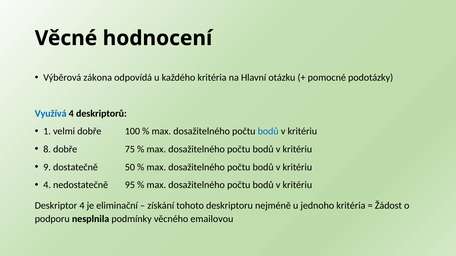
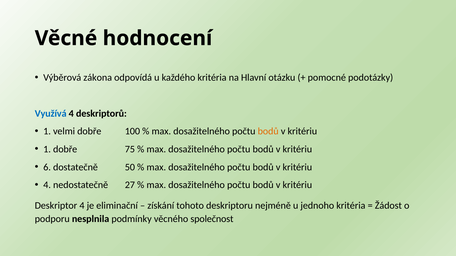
bodů colour: blue -> orange (268, 132)
8: 8 -> 1 (47, 149)
9: 9 -> 6 (47, 167)
95: 95 -> 27 (130, 185)
emailovou: emailovou -> společnost (212, 219)
